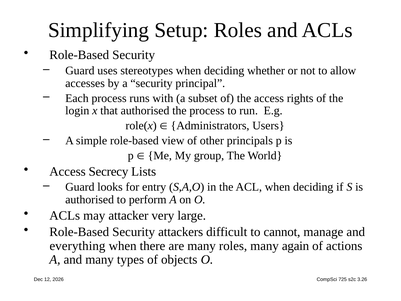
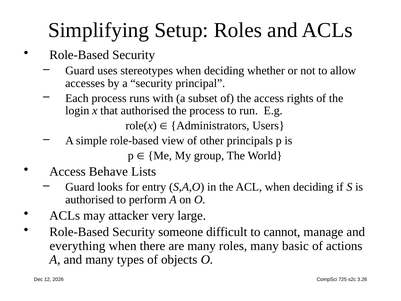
Secrecy: Secrecy -> Behave (108, 171)
attackers: attackers -> someone (181, 232)
again: again -> basic (295, 246)
